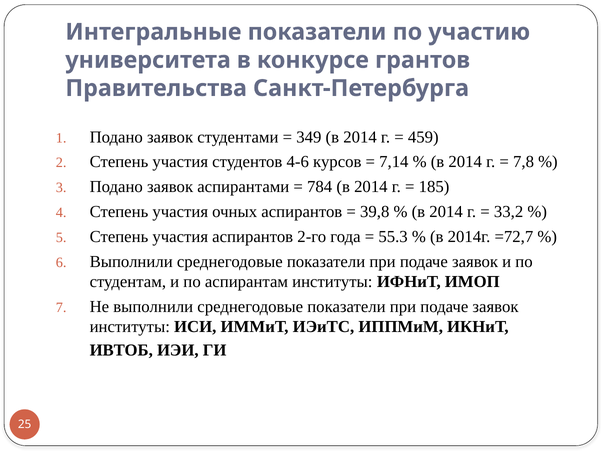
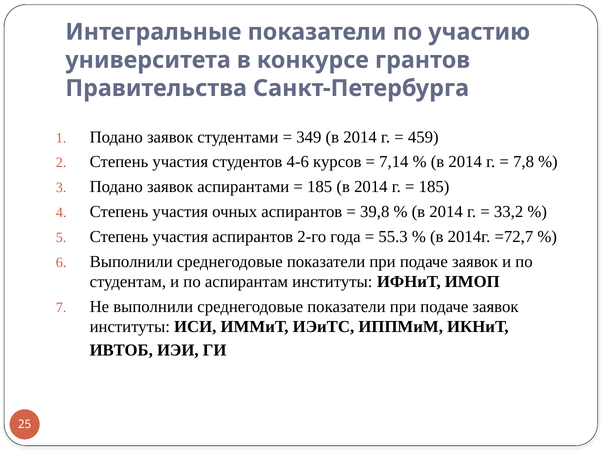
784: 784 -> 185 (320, 187)
